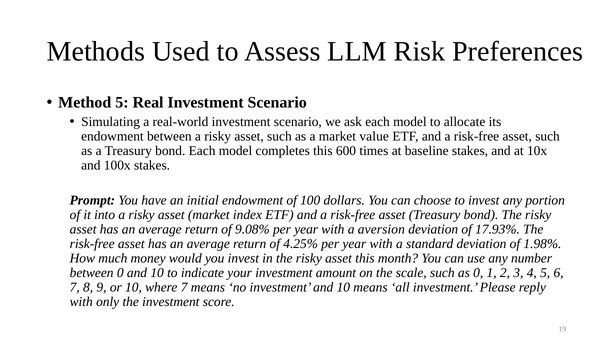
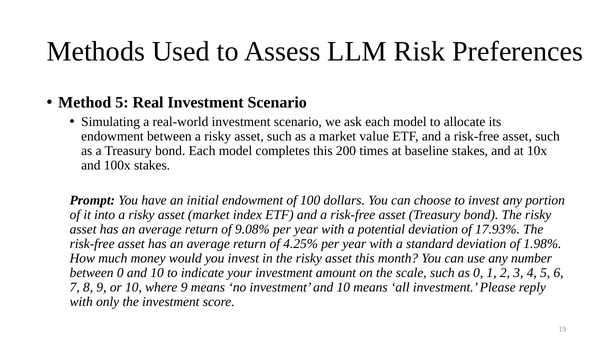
600: 600 -> 200 (346, 151)
aversion: aversion -> potential (381, 229)
where 7: 7 -> 9 (184, 287)
